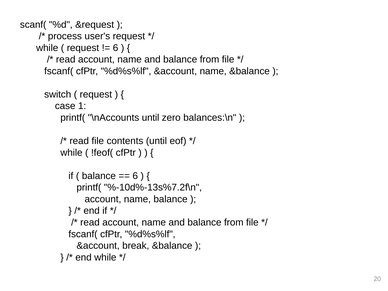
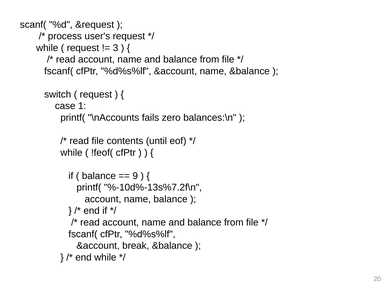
6: 6 -> 3 (116, 48)
\nAccounts until: until -> fails (151, 118)
6: 6 -> 9 (135, 176)
